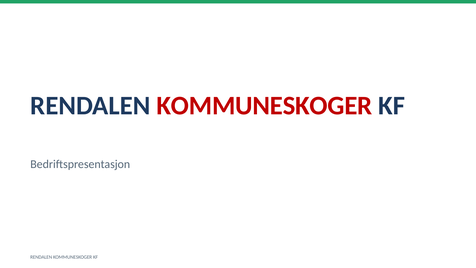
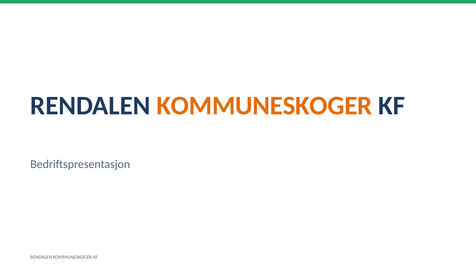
KOMMUNESKOGER colour: red -> orange (264, 106)
